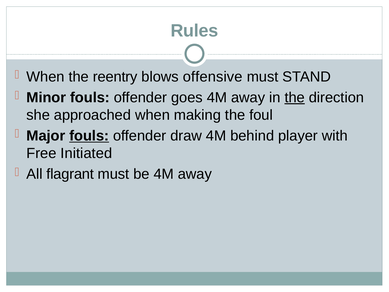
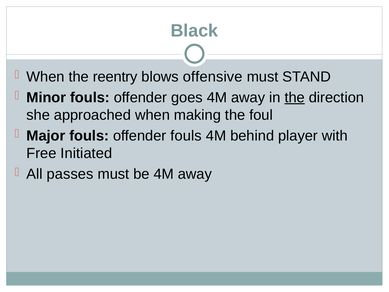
Rules: Rules -> Black (194, 31)
fouls underline: present -> none (89, 136)
offender draw: draw -> fouls (186, 136)
flagrant: flagrant -> passes (70, 174)
